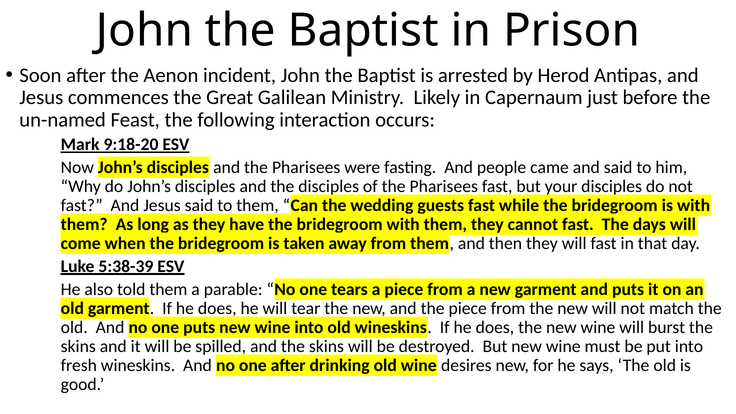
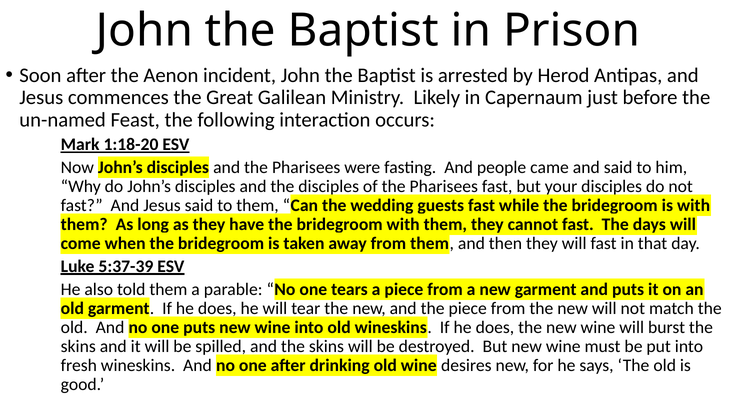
9:18-20: 9:18-20 -> 1:18-20 (131, 145)
5:38-39: 5:38-39 -> 5:37-39 (126, 266)
